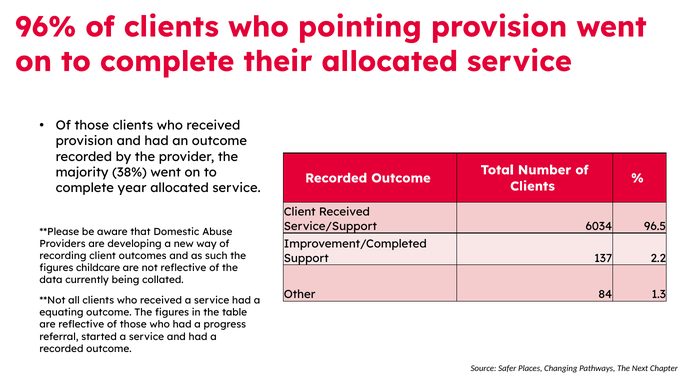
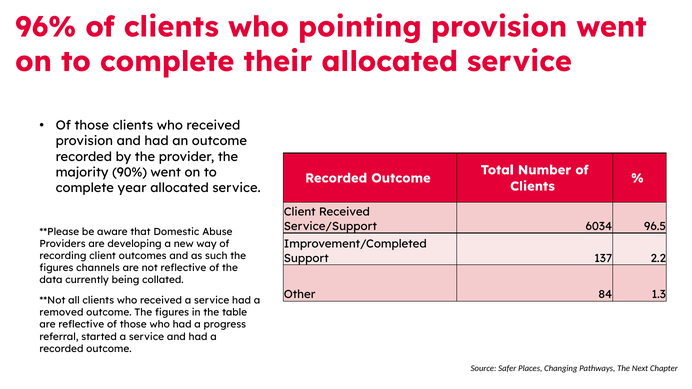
38%: 38% -> 90% (130, 172)
childcare: childcare -> channels (98, 268)
equating: equating -> removed (61, 313)
